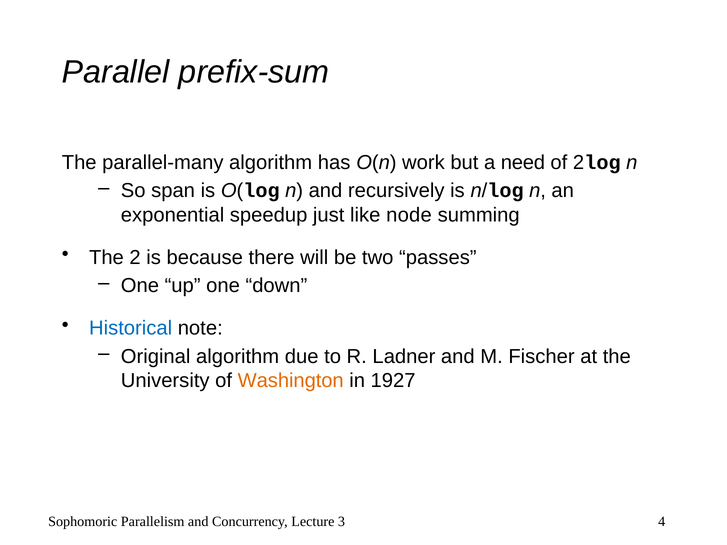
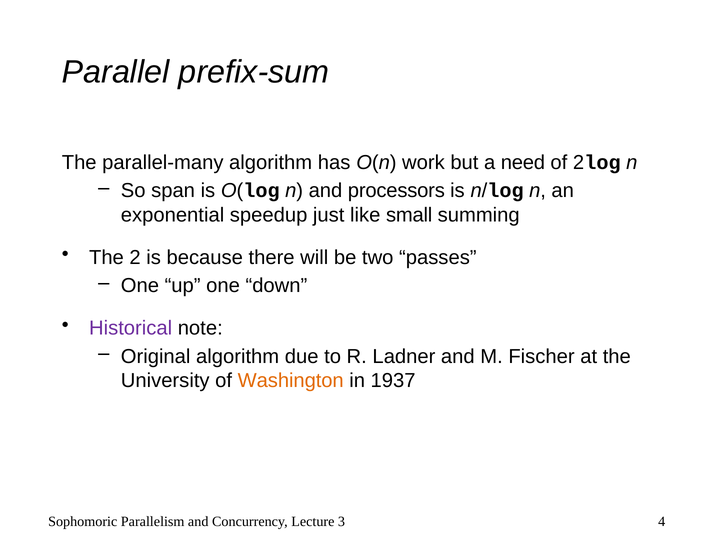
recursively: recursively -> processors (396, 191)
node: node -> small (409, 215)
Historical colour: blue -> purple (131, 328)
1927: 1927 -> 1937 (393, 381)
